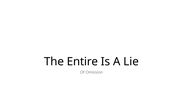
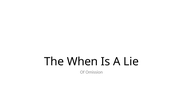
Entire: Entire -> When (82, 62)
